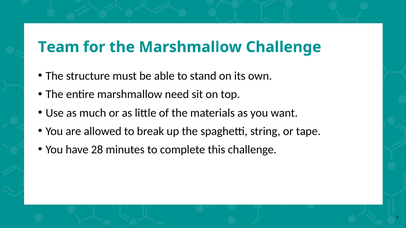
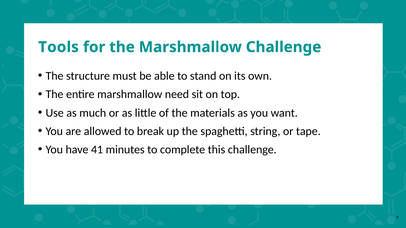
Team: Team -> Tools (59, 47)
28: 28 -> 41 (97, 150)
